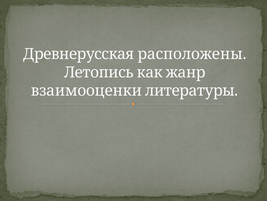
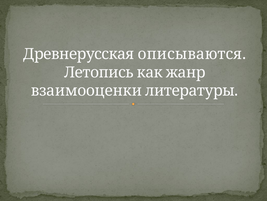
расположены: расположены -> описываются (192, 54)
